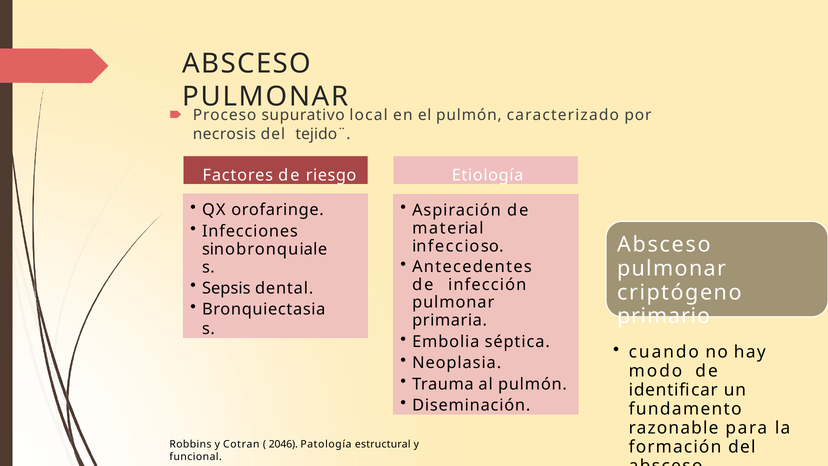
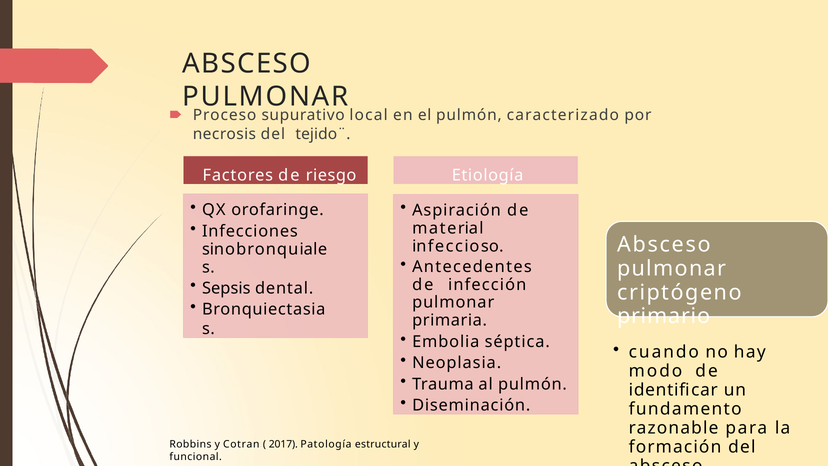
2046: 2046 -> 2017 (283, 444)
